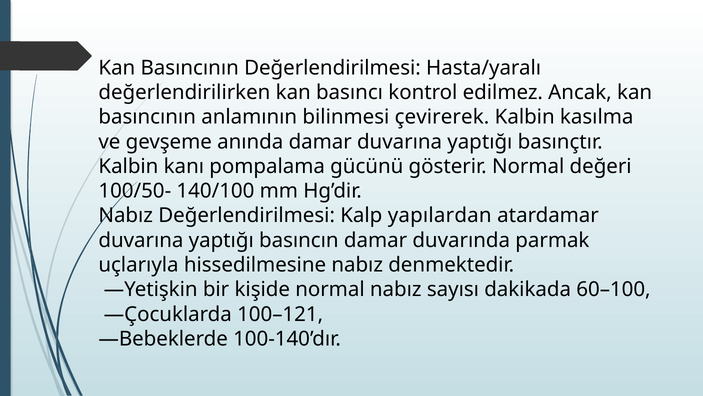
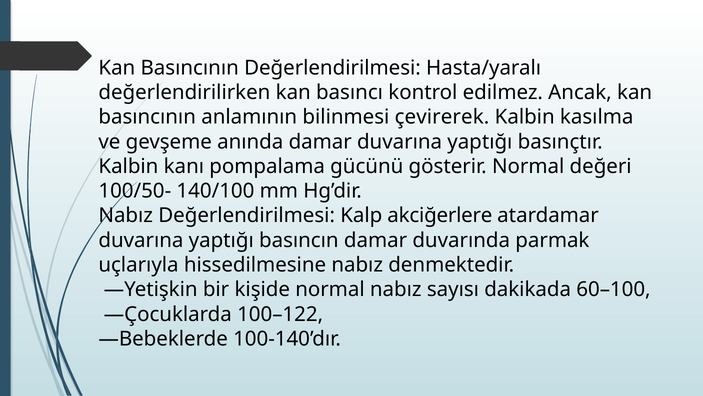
yapılardan: yapılardan -> akciğerlere (440, 215)
100–121: 100–121 -> 100–122 (280, 314)
